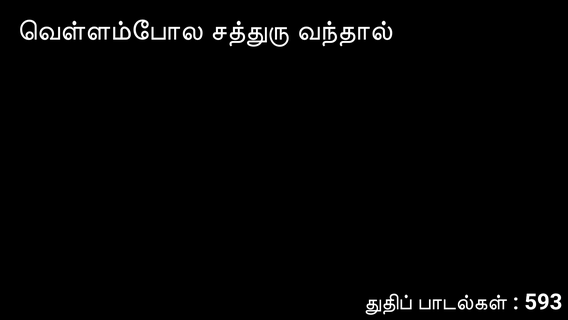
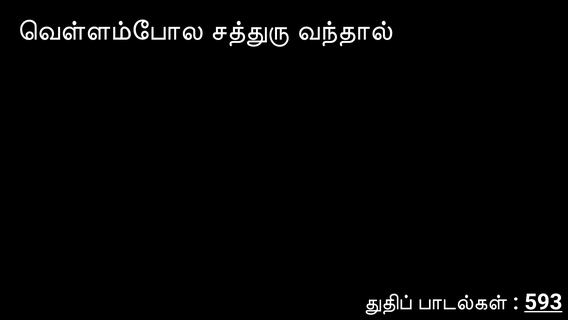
593 underline: none -> present (543, 302)
